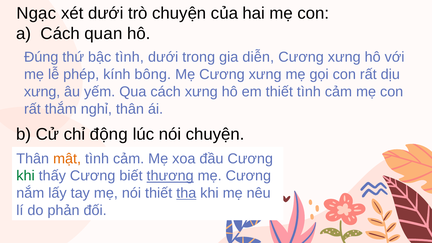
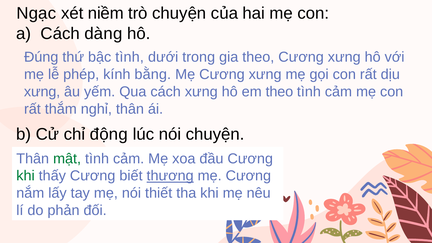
xét dưới: dưới -> niềm (106, 13)
quan: quan -> dàng (103, 34)
gia diễn: diễn -> theo (258, 57)
bông: bông -> bằng (153, 74)
em thiết: thiết -> theo (279, 92)
mật colour: orange -> green (67, 159)
tha underline: present -> none (186, 193)
